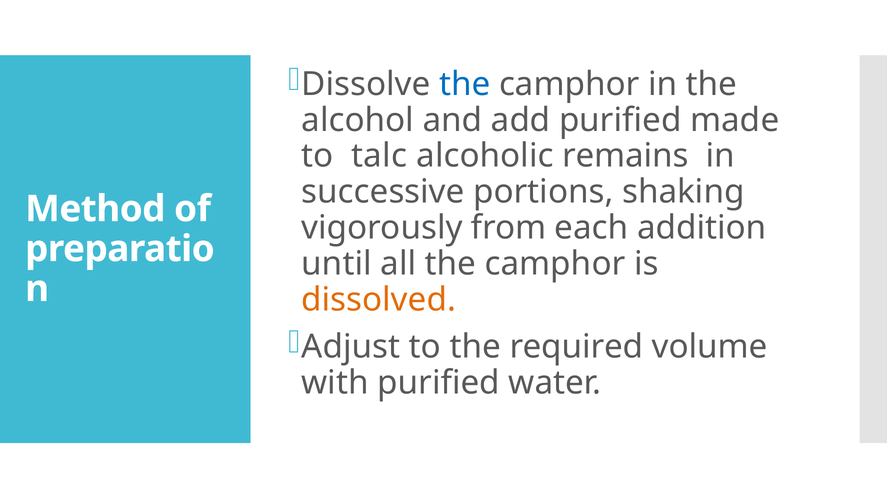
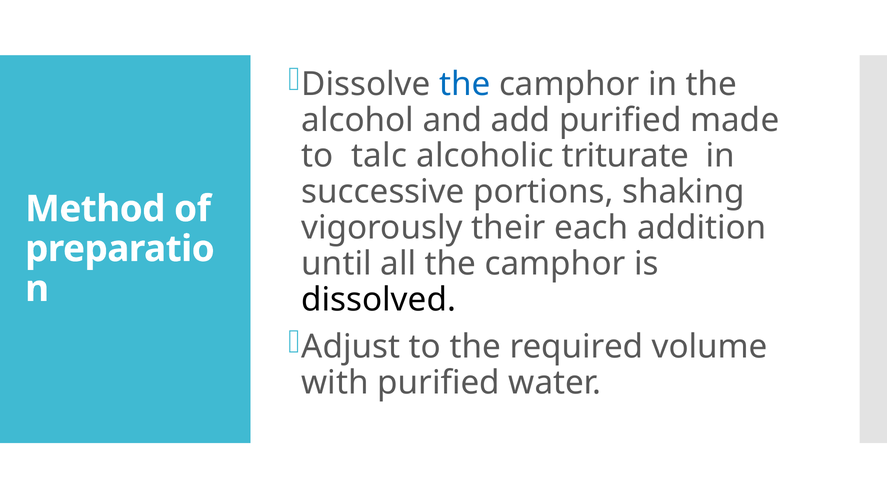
remains: remains -> triturate (626, 156)
from: from -> their (508, 228)
dissolved colour: orange -> black (379, 300)
